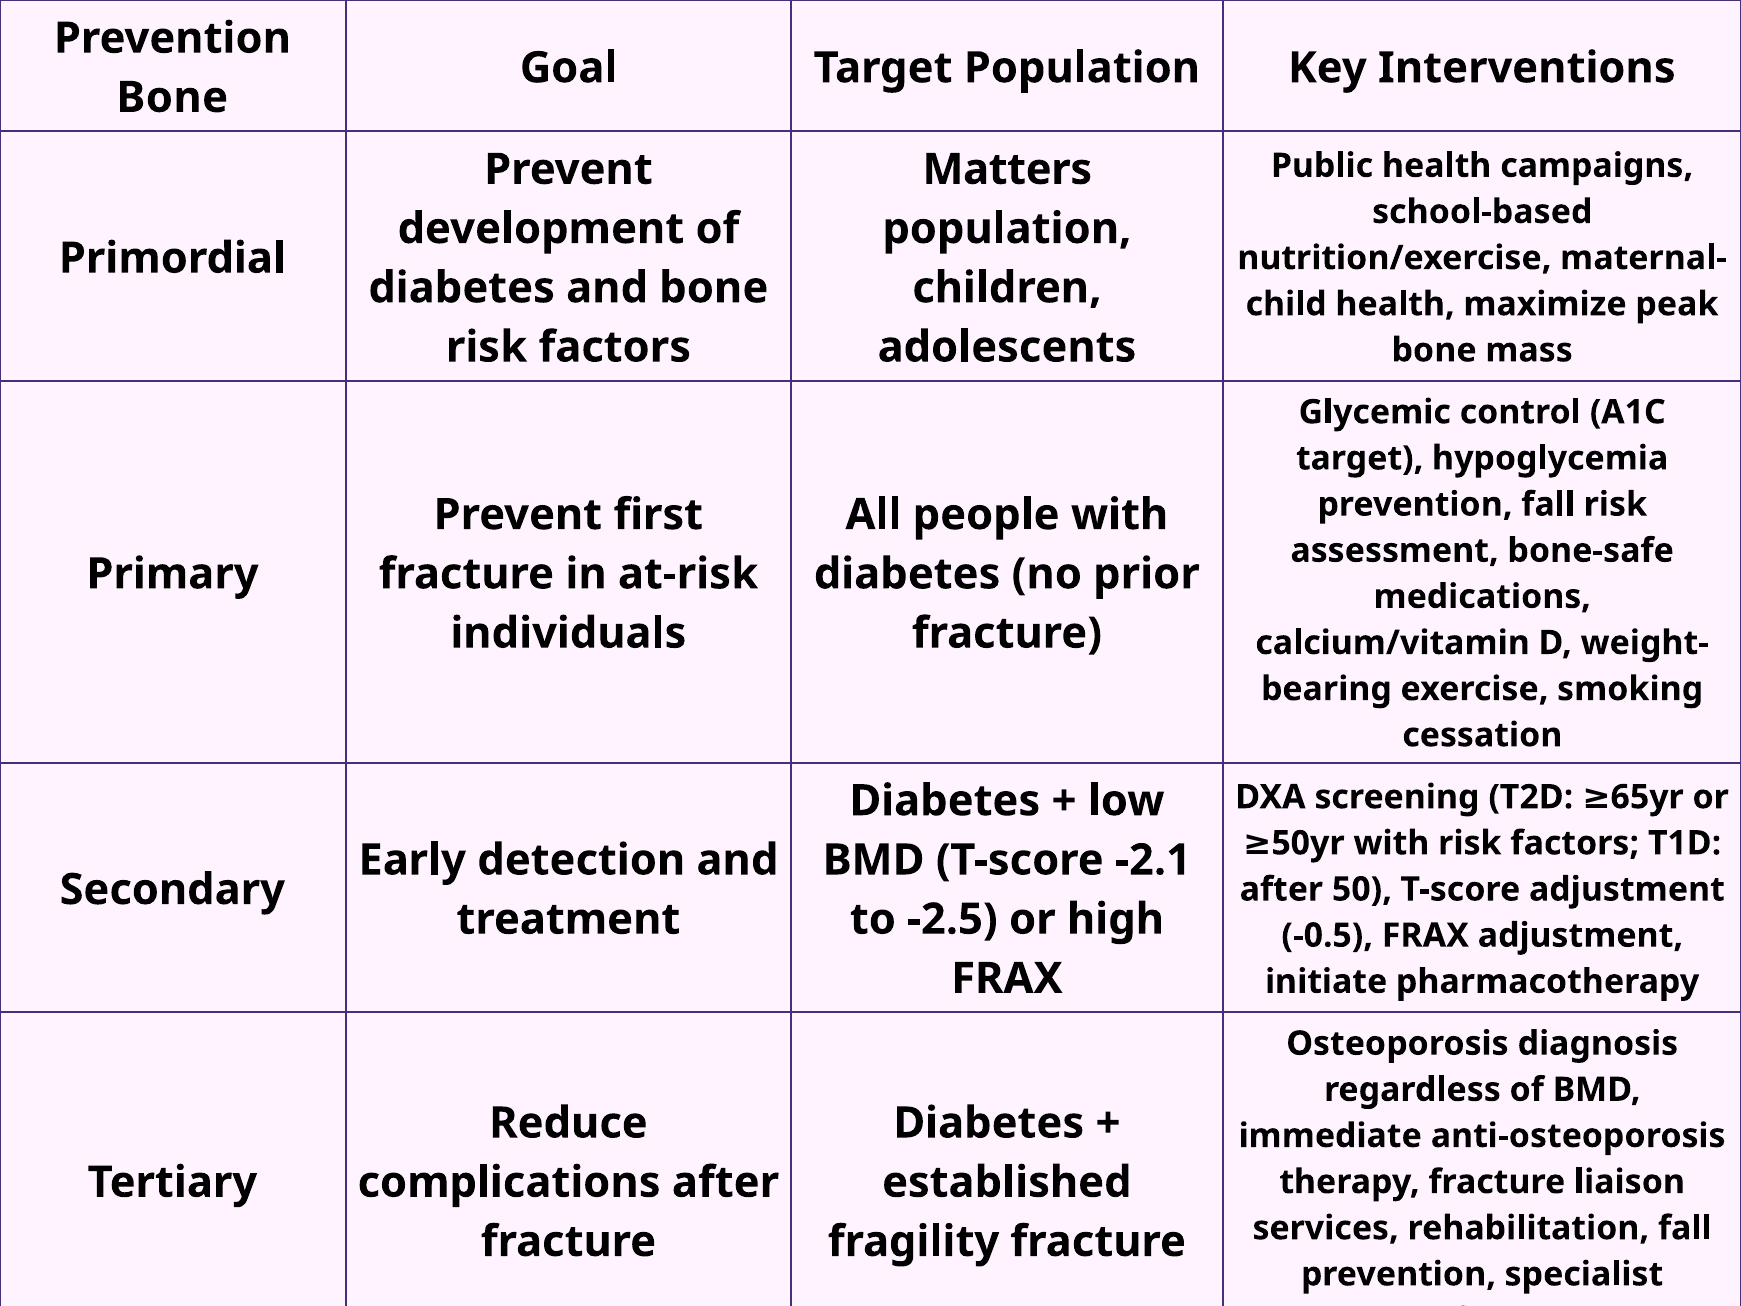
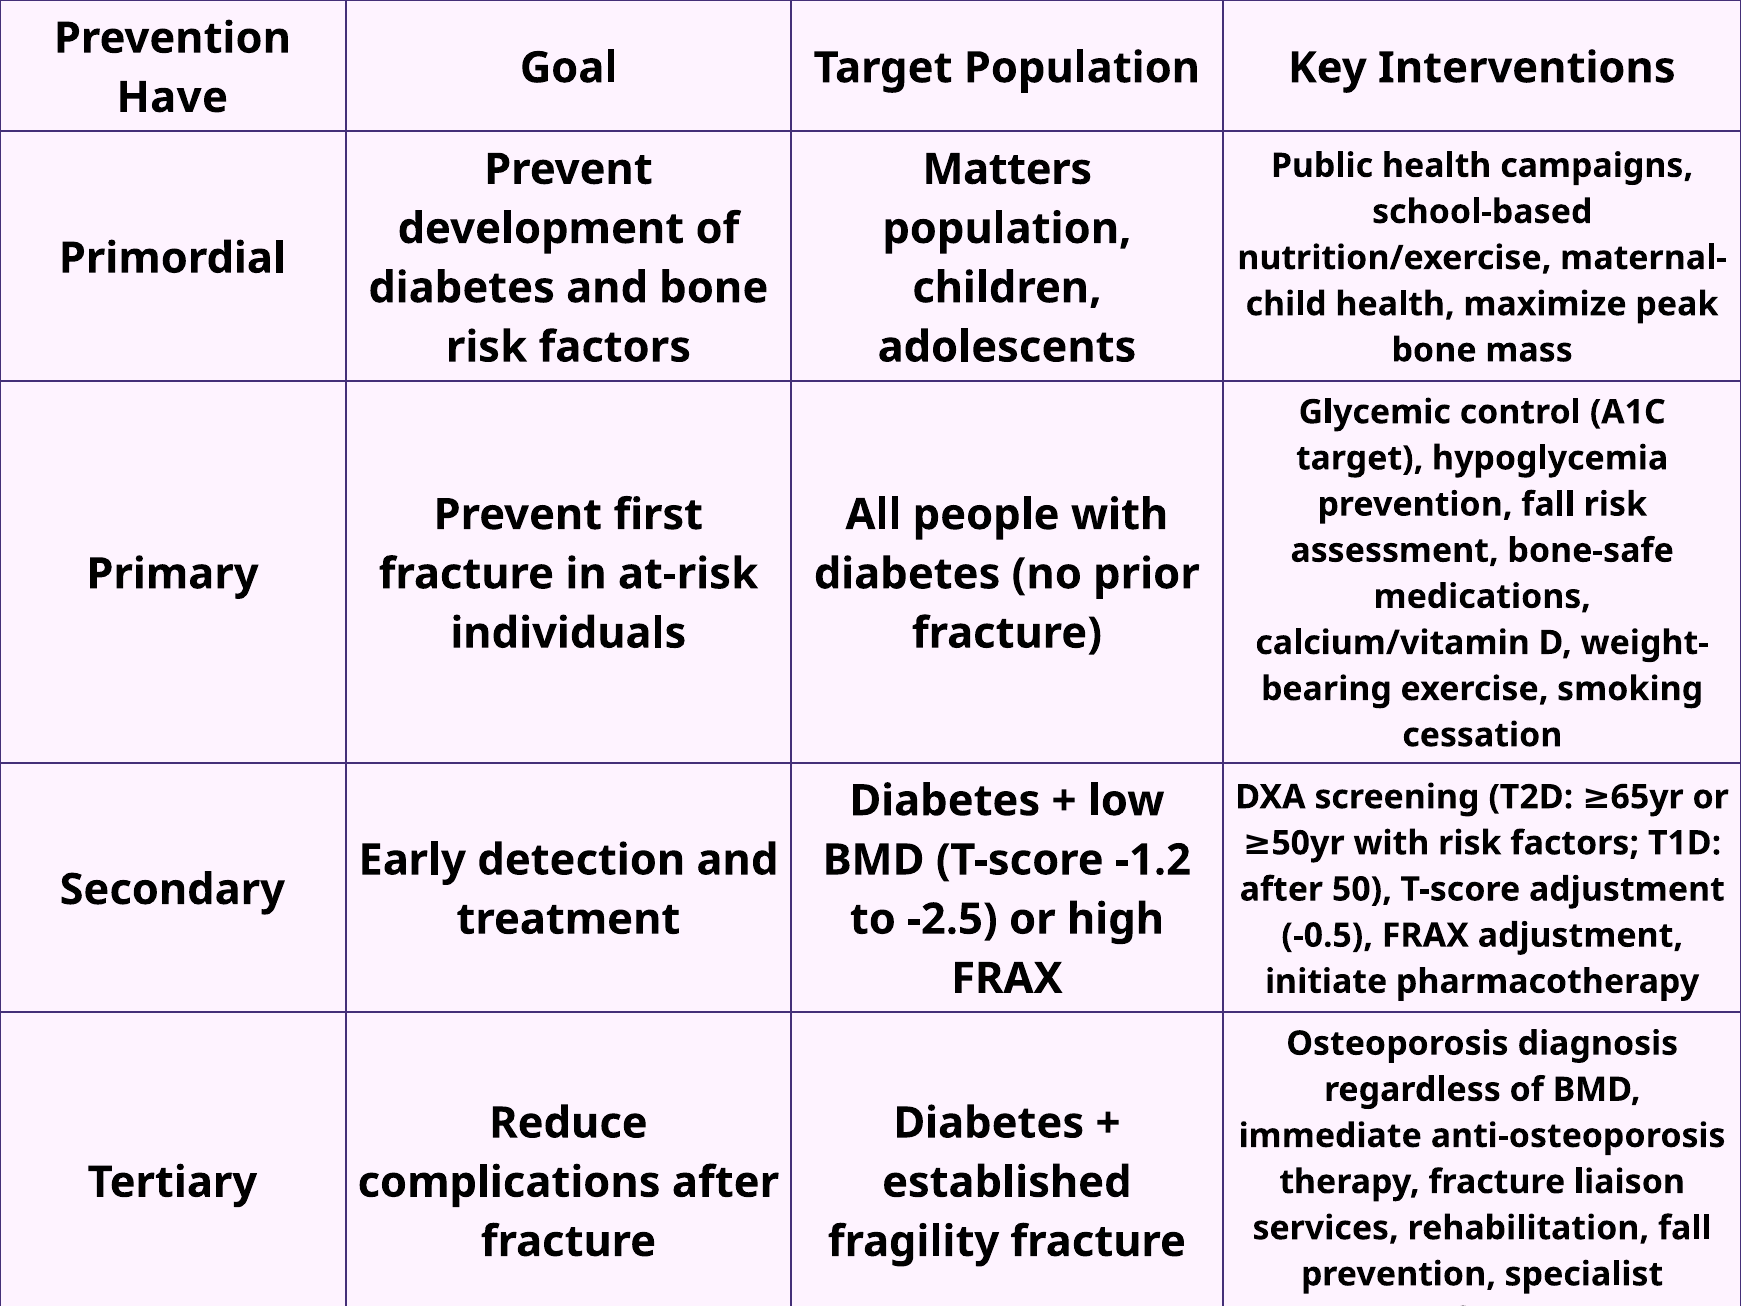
Bone: Bone -> Have (172, 98)
-2.1: -2.1 -> -1.2 (1153, 860)
